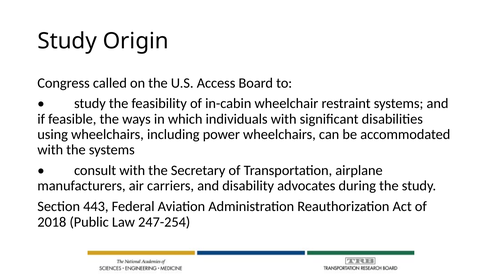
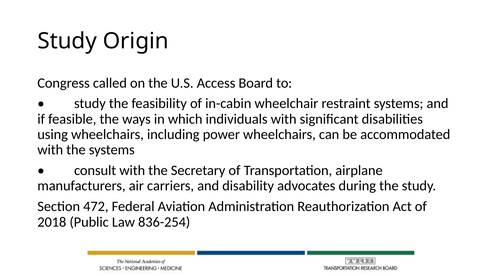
443: 443 -> 472 (96, 206)
247-254: 247-254 -> 836-254 (164, 222)
